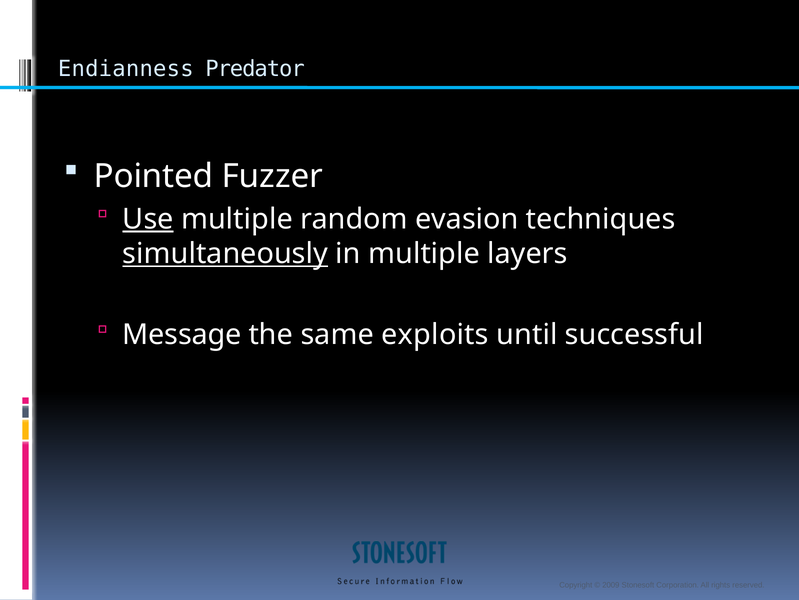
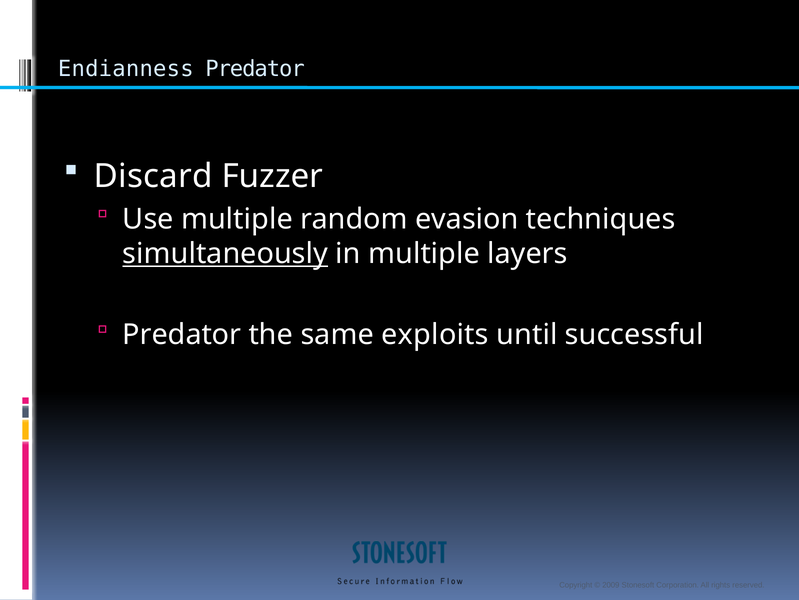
Pointed: Pointed -> Discard (153, 176)
Use underline: present -> none (148, 219)
Message: Message -> Predator (182, 334)
